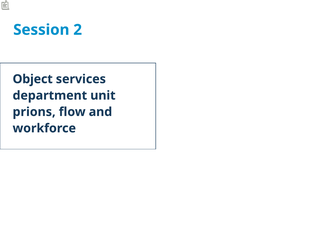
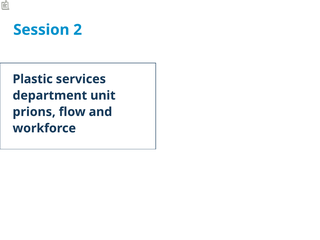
Object: Object -> Plastic (33, 79)
